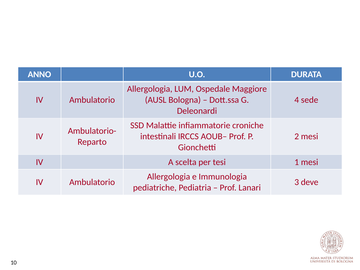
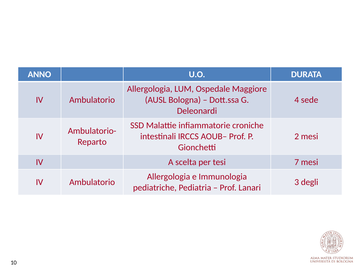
1: 1 -> 7 (297, 162)
deve: deve -> degli (310, 182)
